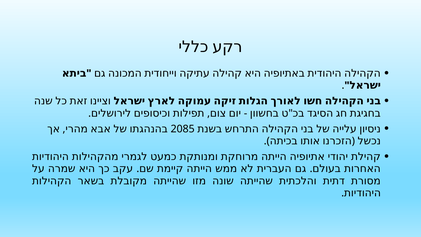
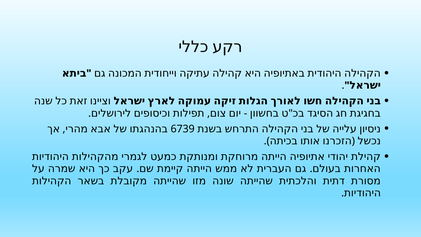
2085: 2085 -> 6739 (183, 129)
